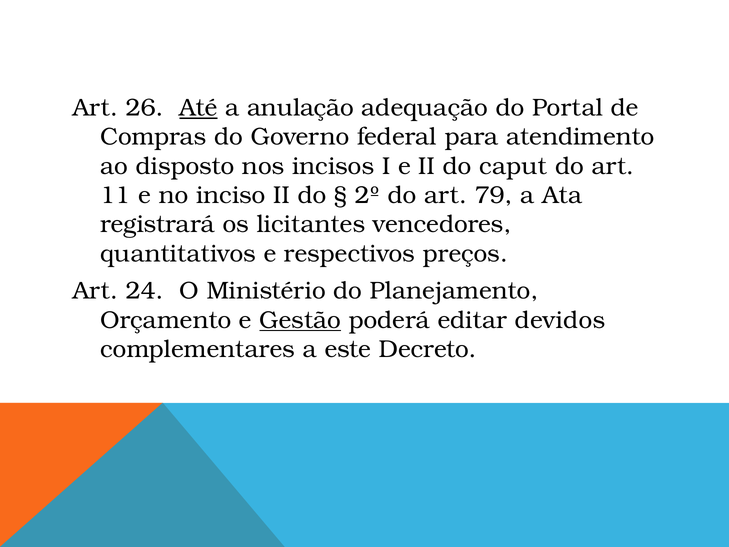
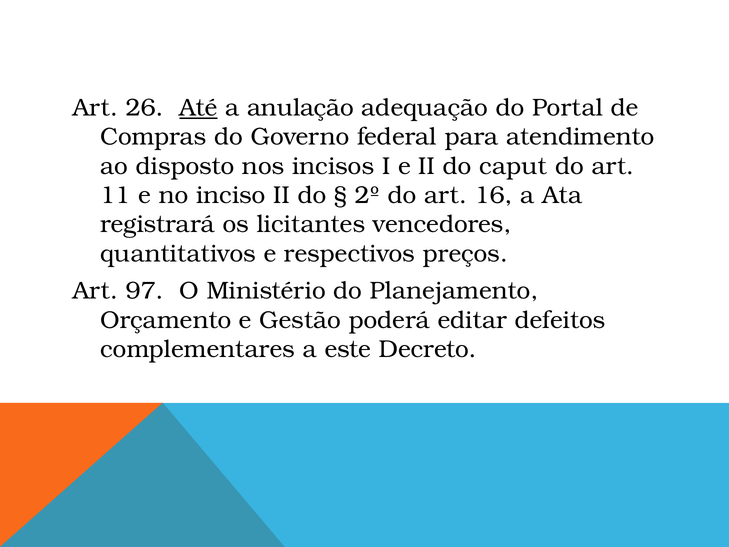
79: 79 -> 16 (494, 195)
24: 24 -> 97 (145, 291)
Gestão underline: present -> none (300, 320)
devidos: devidos -> defeitos (560, 320)
